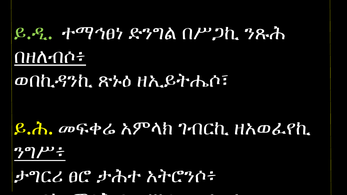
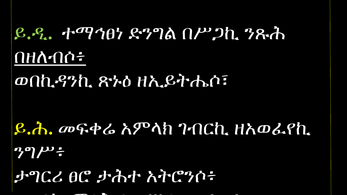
ንግሥ፥ underline: present -> none (40, 152)
